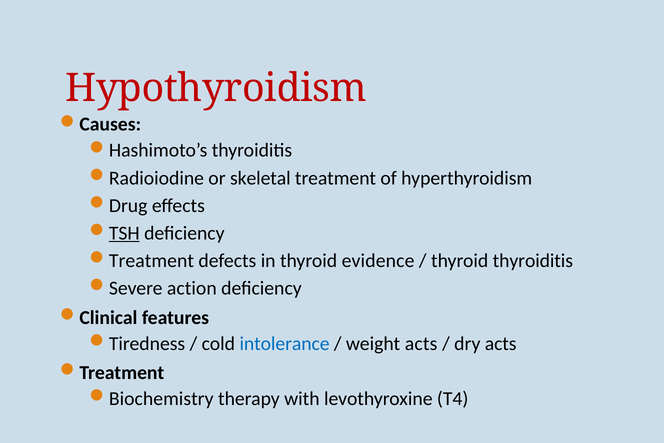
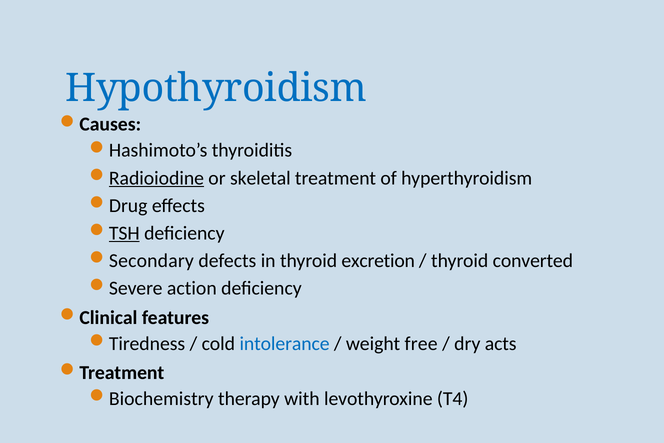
Hypothyroidism colour: red -> blue (216, 88)
Radioiodine underline: none -> present (156, 178)
Treatment: Treatment -> Secondary (151, 261)
evidence: evidence -> excretion (378, 261)
thyroid thyroiditis: thyroiditis -> converted (533, 261)
weight acts: acts -> free (421, 343)
